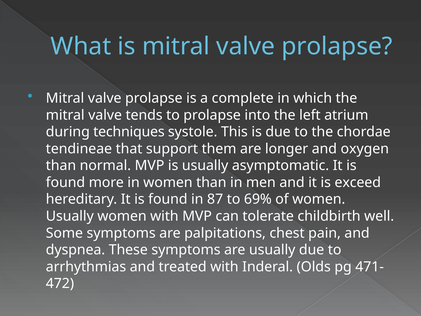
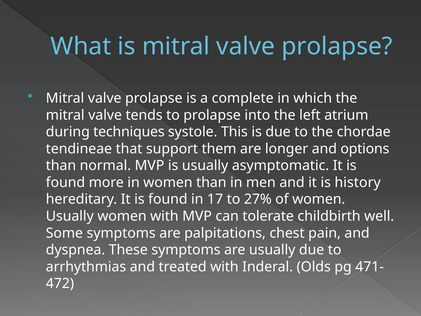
oxygen: oxygen -> options (365, 149)
exceed: exceed -> history (358, 182)
87: 87 -> 17 (215, 199)
69%: 69% -> 27% (258, 199)
